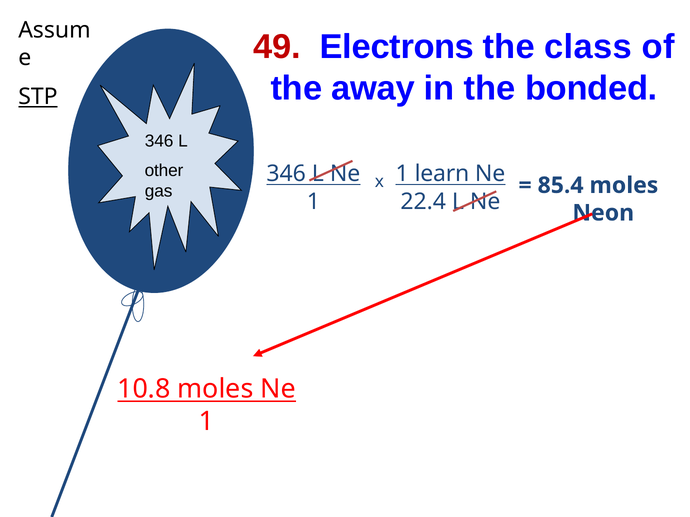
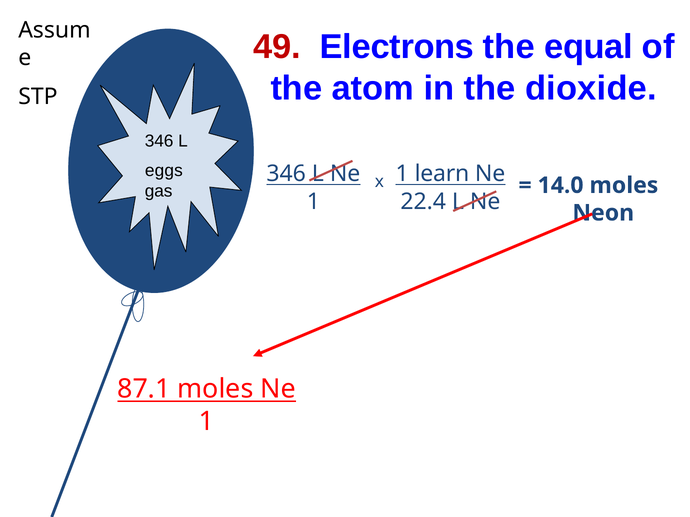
class: class -> equal (589, 47)
away: away -> atom (373, 88)
bonded: bonded -> dioxide (591, 88)
STP underline: present -> none (38, 97)
other: other -> eggs (164, 171)
85.4: 85.4 -> 14.0 (561, 186)
10.8: 10.8 -> 87.1 (144, 389)
